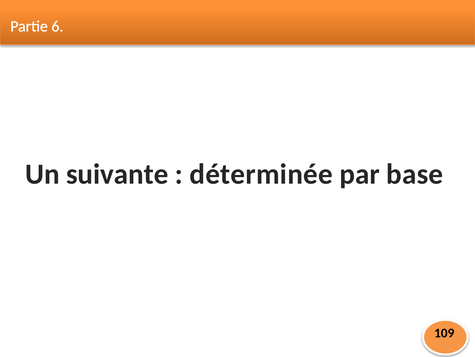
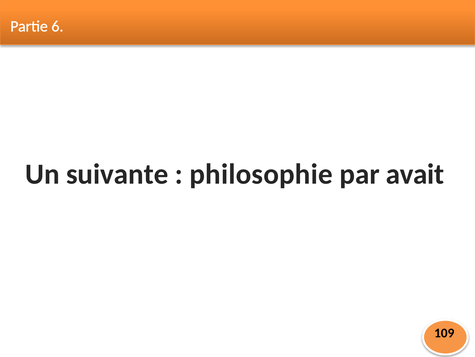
déterminée: déterminée -> philosophie (261, 174)
base: base -> avait (415, 174)
